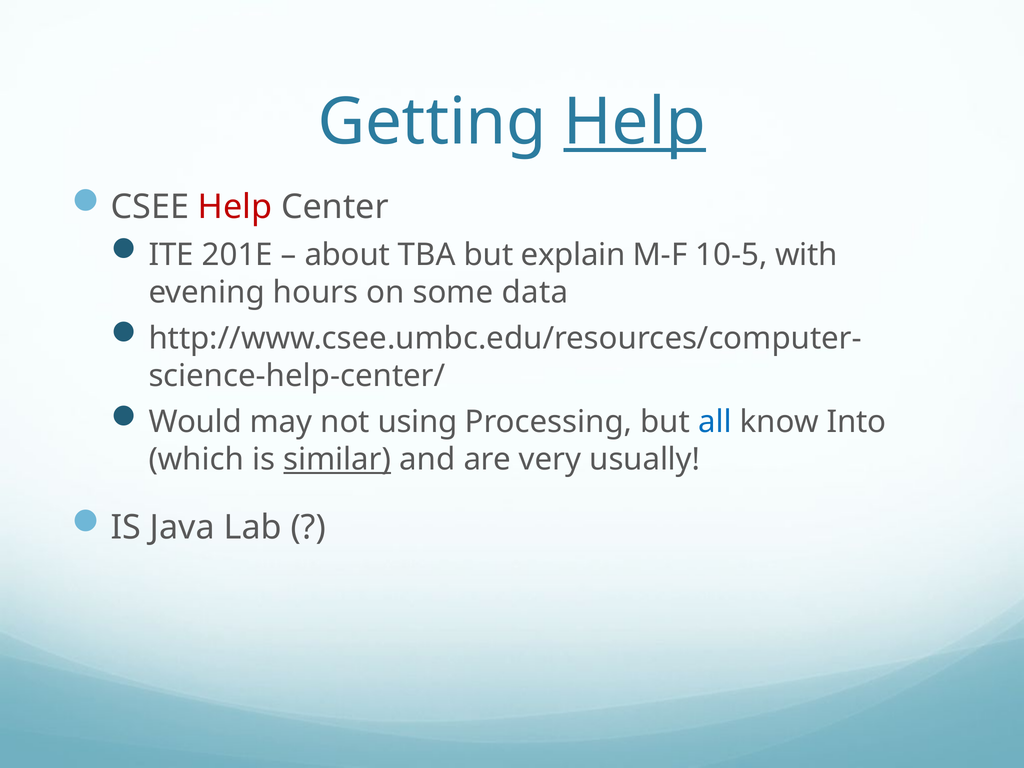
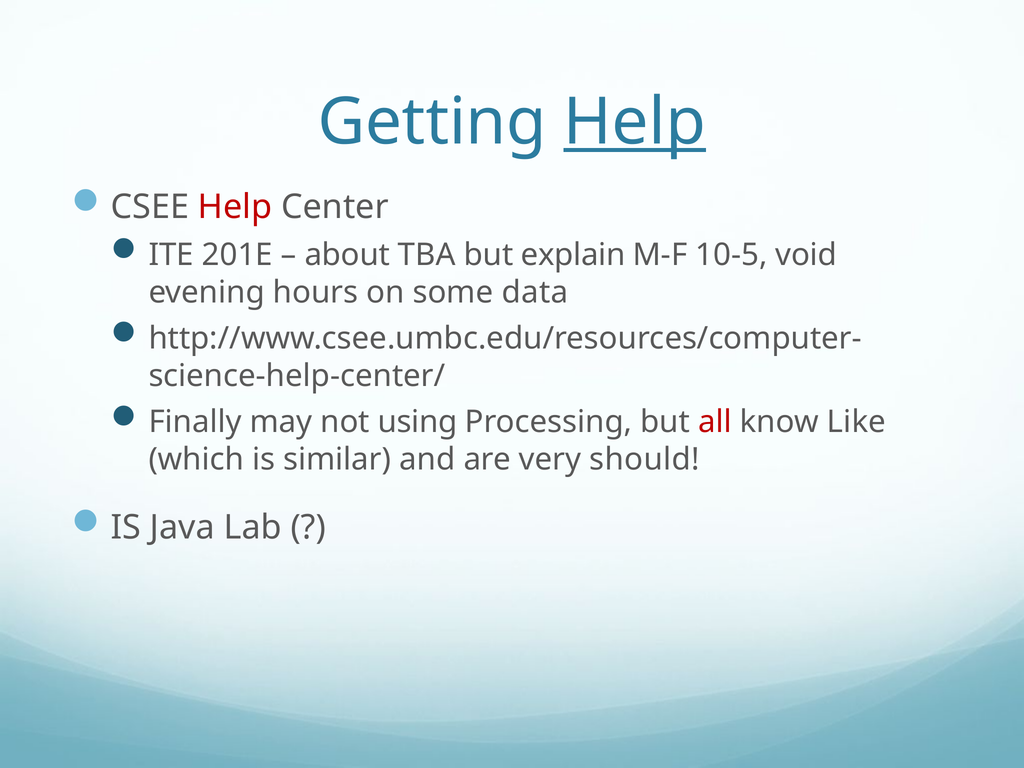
with: with -> void (806, 255)
Would: Would -> Finally (195, 422)
all colour: blue -> red (715, 422)
Into: Into -> Like (856, 422)
similar underline: present -> none (337, 460)
usually: usually -> should (645, 460)
